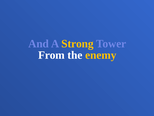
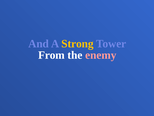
enemy colour: yellow -> pink (101, 55)
